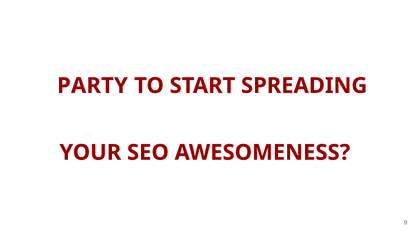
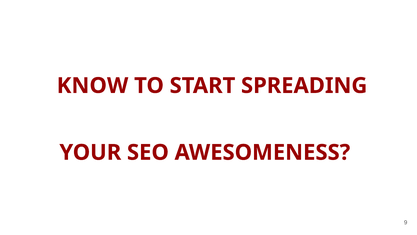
PARTY: PARTY -> KNOW (93, 86)
